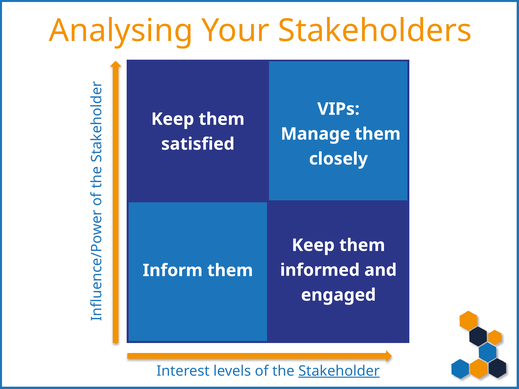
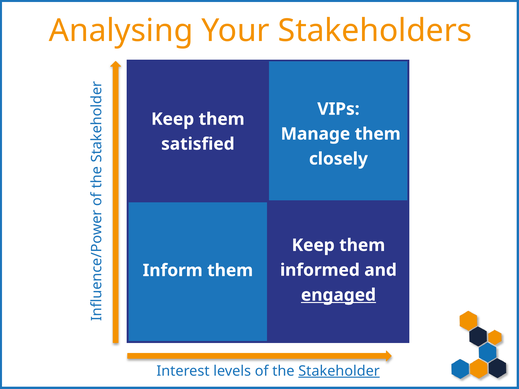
engaged underline: none -> present (338, 295)
